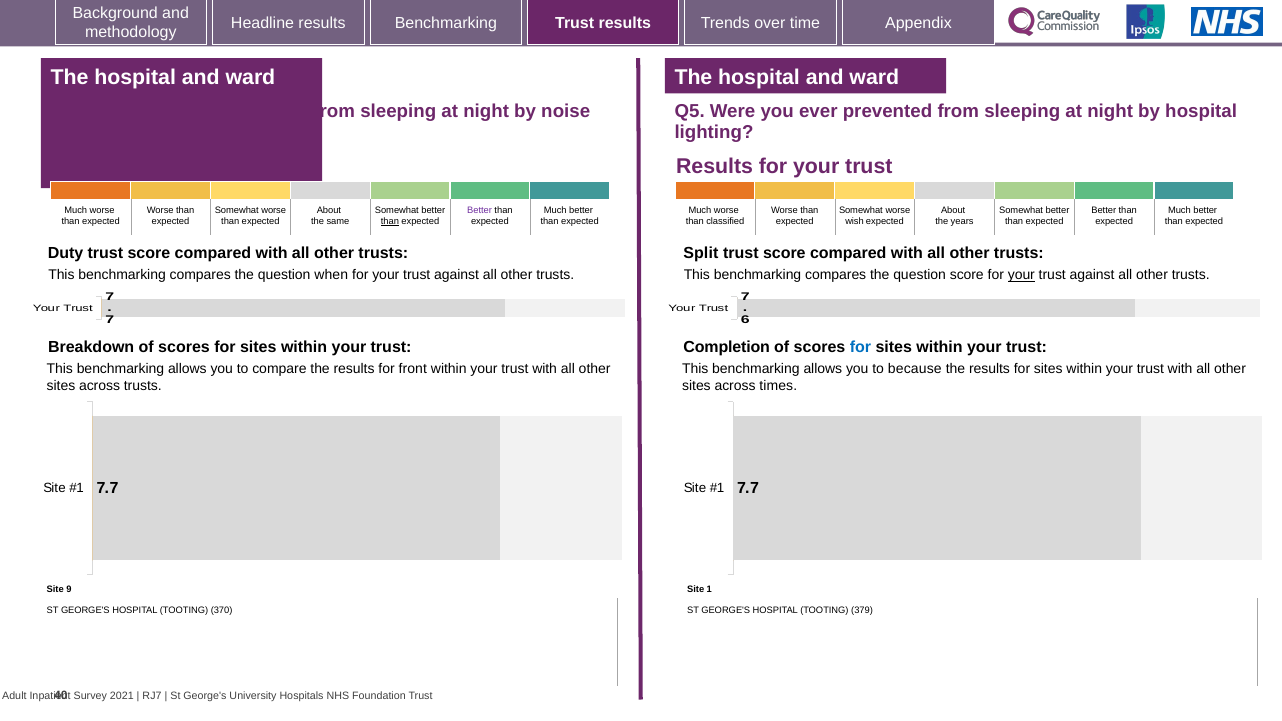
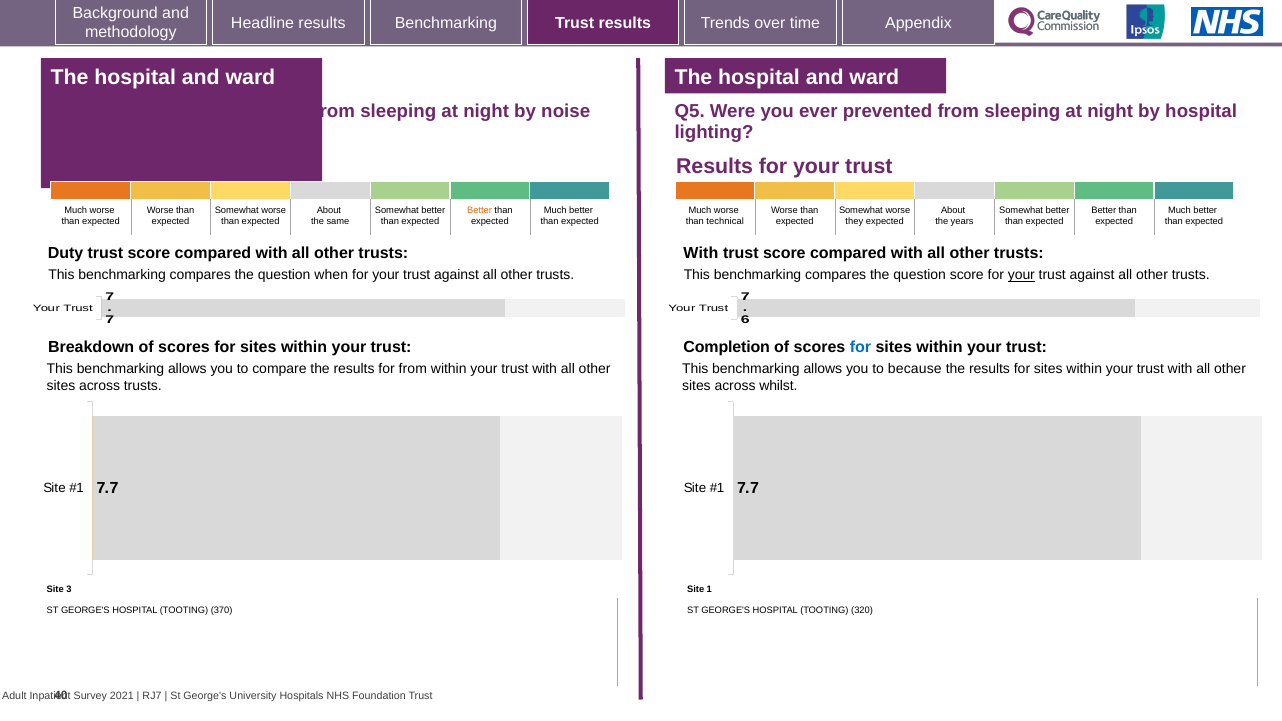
Better colour: purple -> orange (480, 211)
than underline: present -> none (390, 221)
classified: classified -> technical (725, 221)
wish: wish -> they (854, 221)
Split: Split -> With (701, 253)
for front: front -> from (413, 369)
times: times -> whilst (778, 386)
9: 9 -> 3 (69, 590)
379: 379 -> 320 (862, 611)
